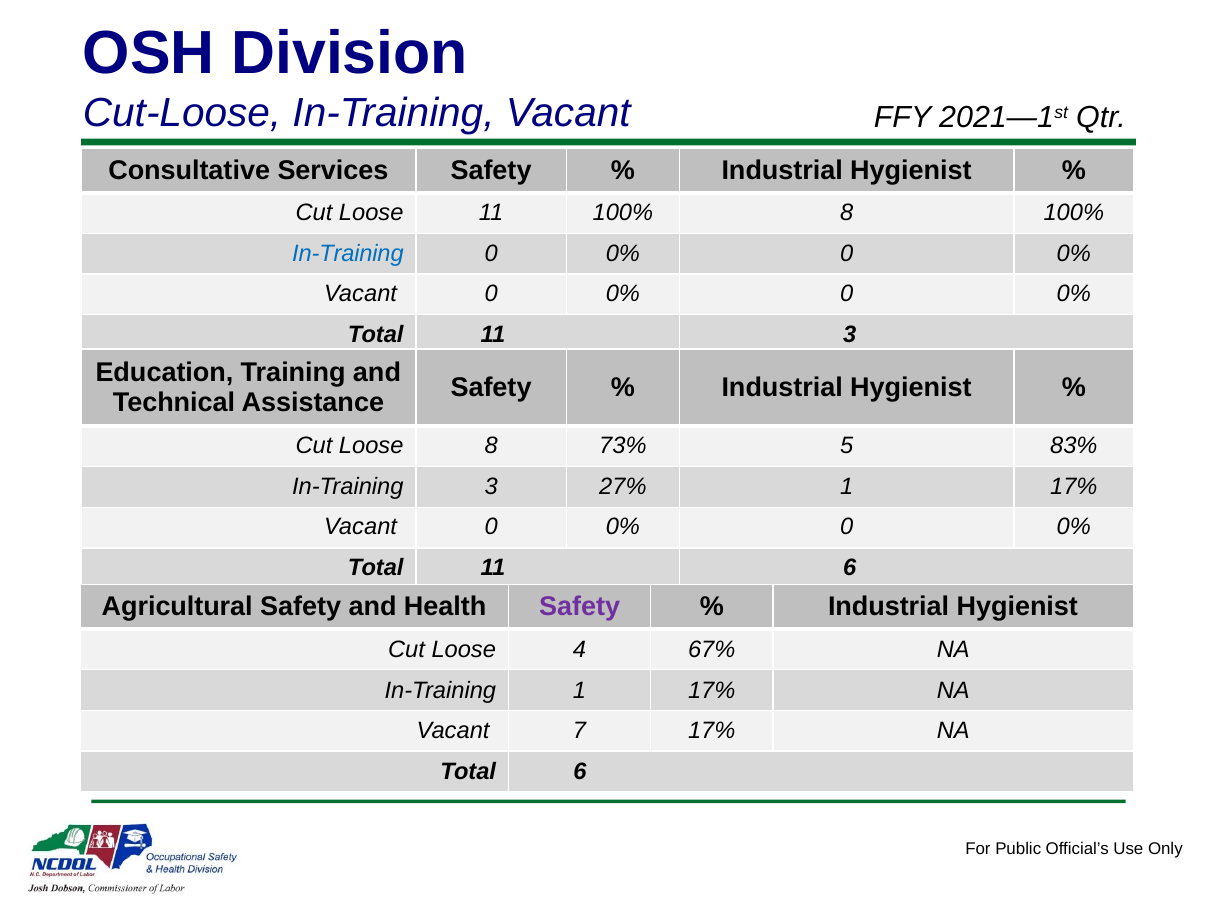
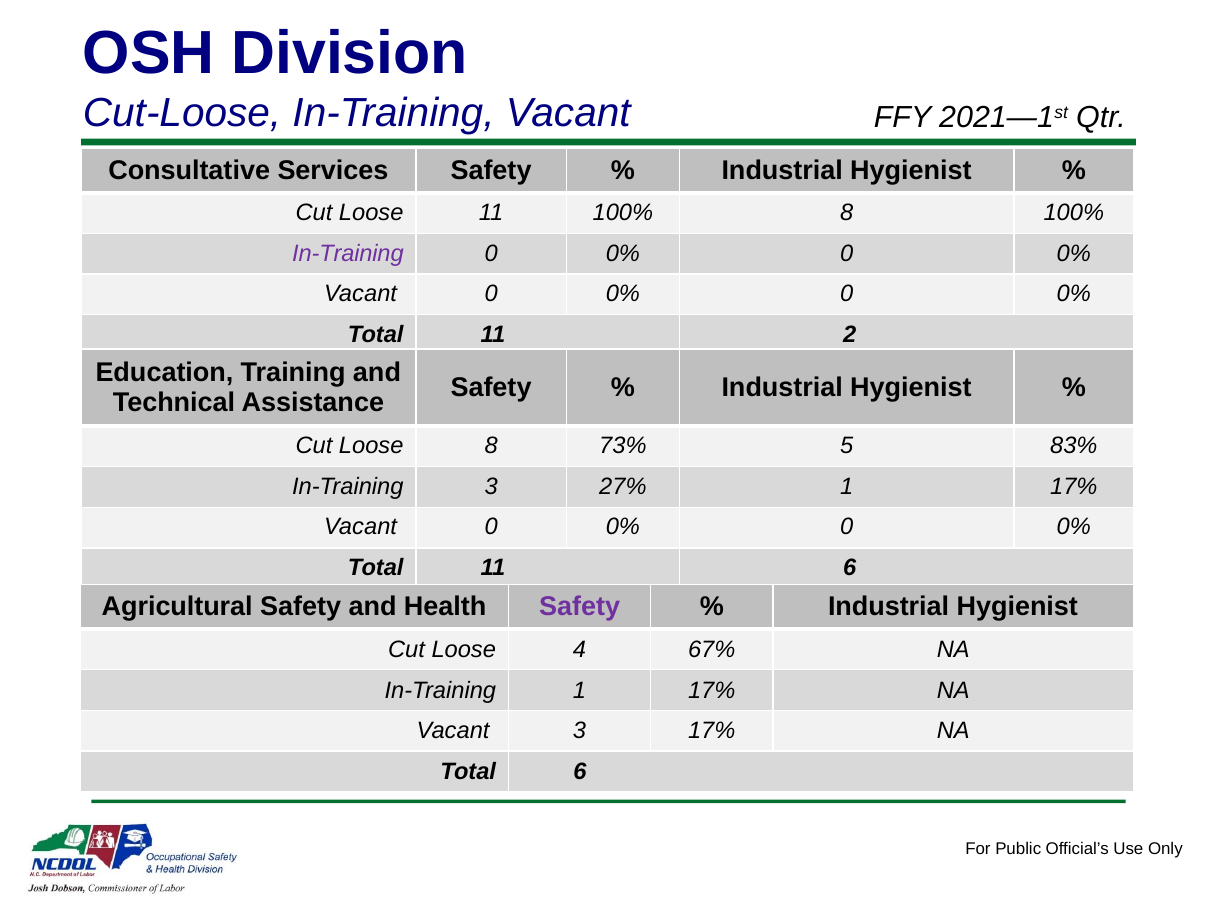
In-Training colour: blue -> purple (348, 253)
11 3: 3 -> 2 (850, 334)
Vacant 7: 7 -> 3 (580, 731)
